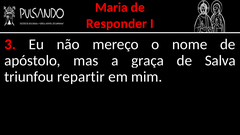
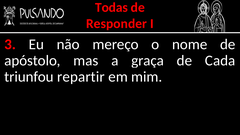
Maria: Maria -> Todas (111, 7)
Salva: Salva -> Cada (220, 61)
